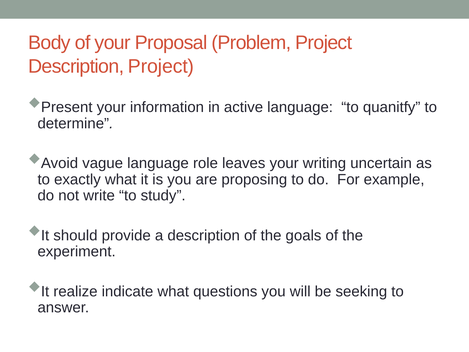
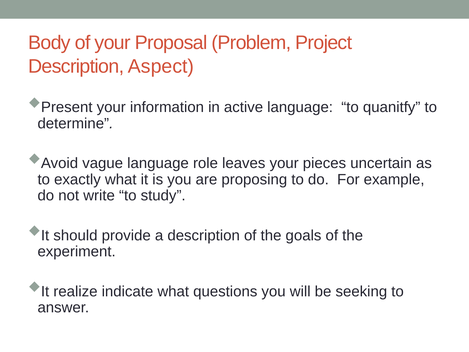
Description Project: Project -> Aspect (161, 66)
writing: writing -> pieces (324, 163)
